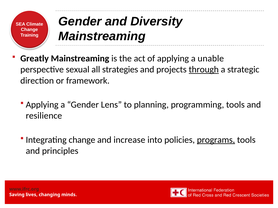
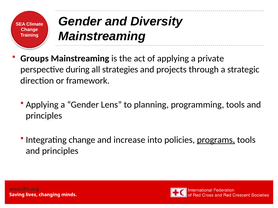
Greatly: Greatly -> Groups (35, 59)
unable: unable -> private (211, 59)
sexual: sexual -> during (78, 70)
through underline: present -> none (204, 70)
resilience: resilience -> principles (44, 116)
